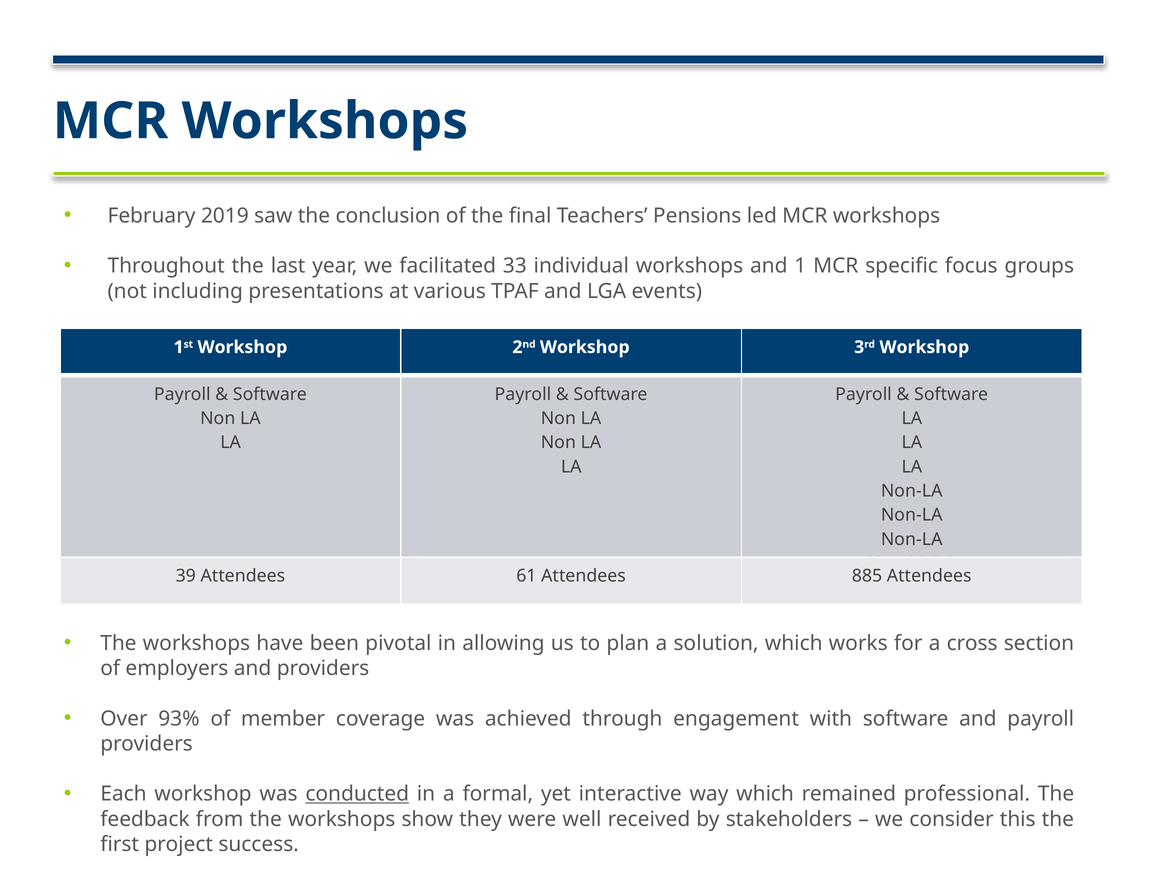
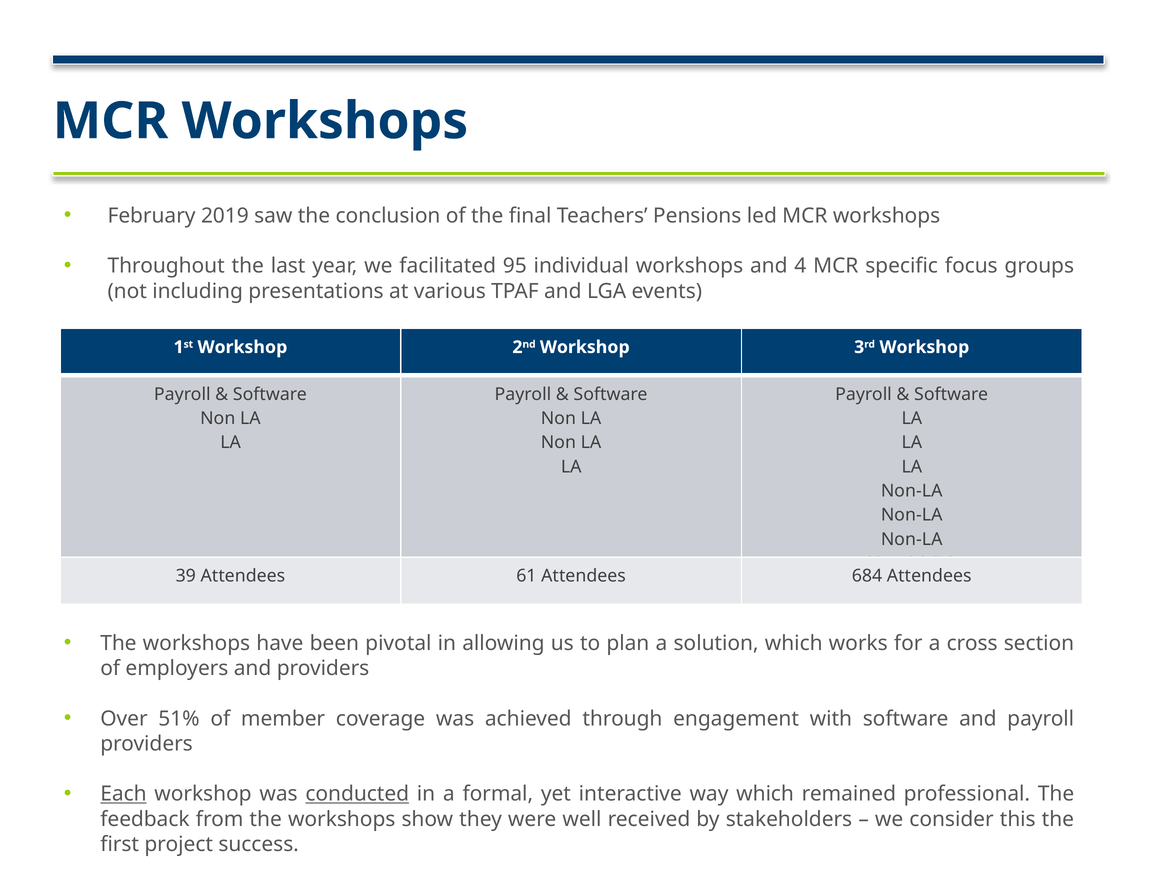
33: 33 -> 95 (515, 266)
1: 1 -> 4 (800, 266)
885: 885 -> 684 (867, 577)
93%: 93% -> 51% (179, 719)
Each underline: none -> present (123, 795)
